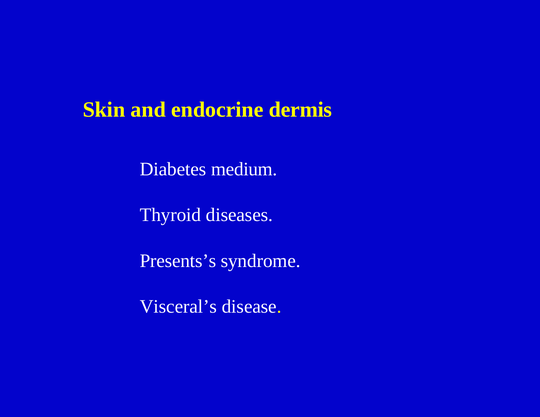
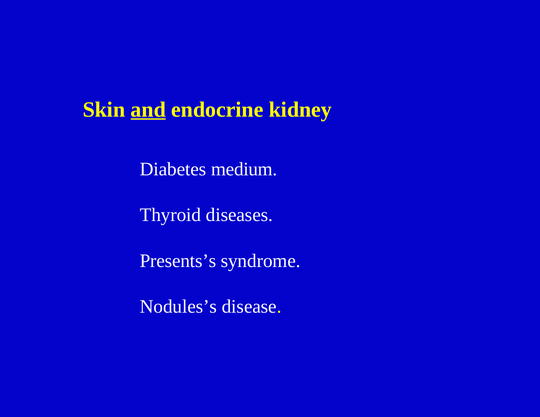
and underline: none -> present (148, 110)
dermis: dermis -> kidney (300, 110)
Visceral’s: Visceral’s -> Nodules’s (178, 307)
